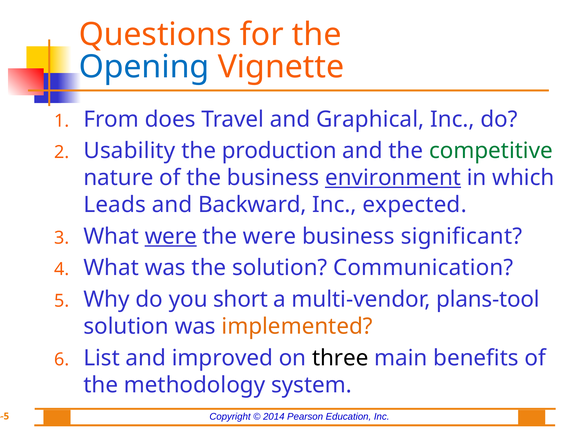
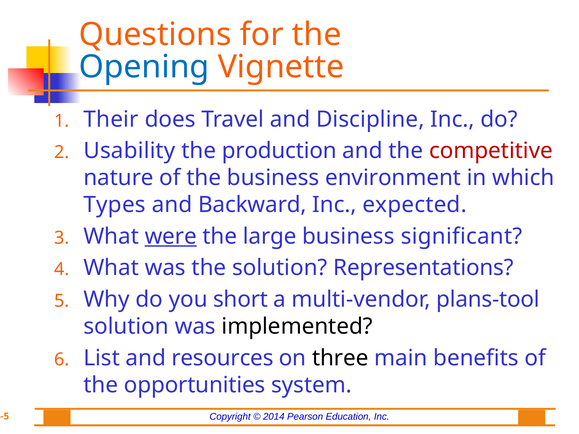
From: From -> Their (111, 119)
Graphical: Graphical -> Discipline (370, 119)
competitive colour: green -> red (491, 151)
environment underline: present -> none (393, 178)
Leads: Leads -> Types (115, 205)
the were: were -> large (270, 236)
Communication: Communication -> Representations (423, 268)
implemented colour: orange -> black (297, 327)
improved: improved -> resources (223, 358)
methodology: methodology -> opportunities (195, 385)
